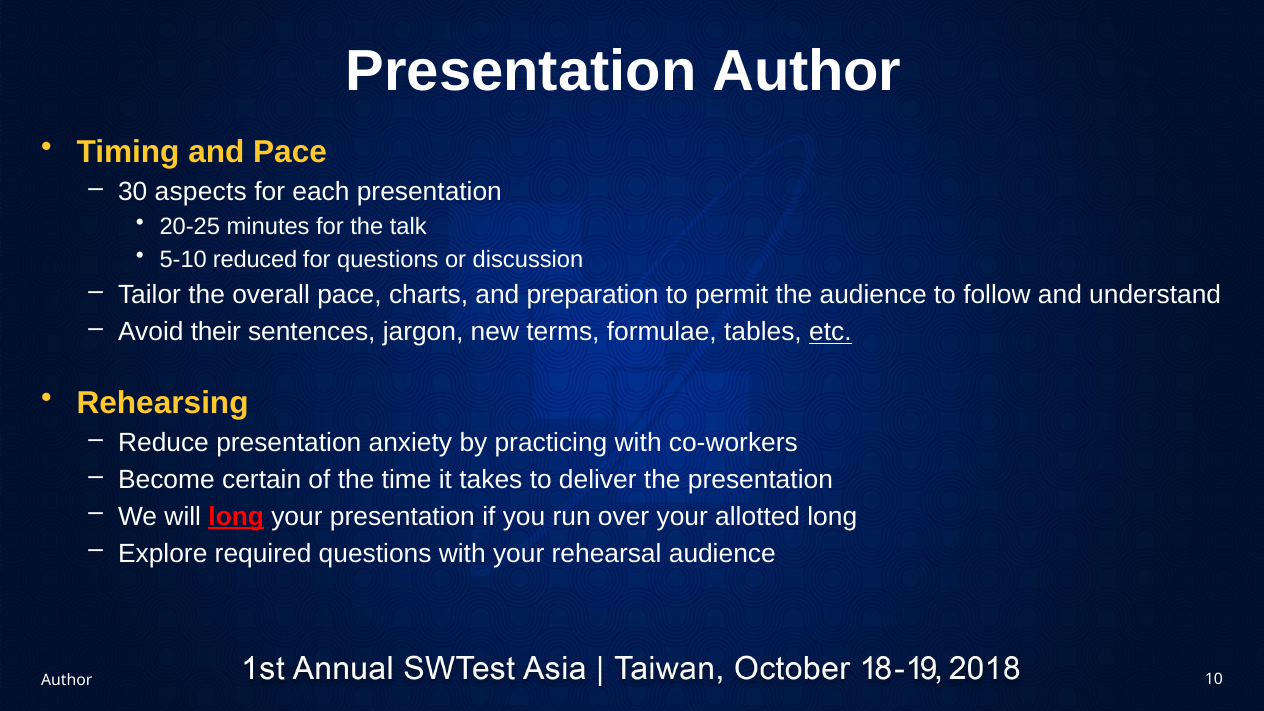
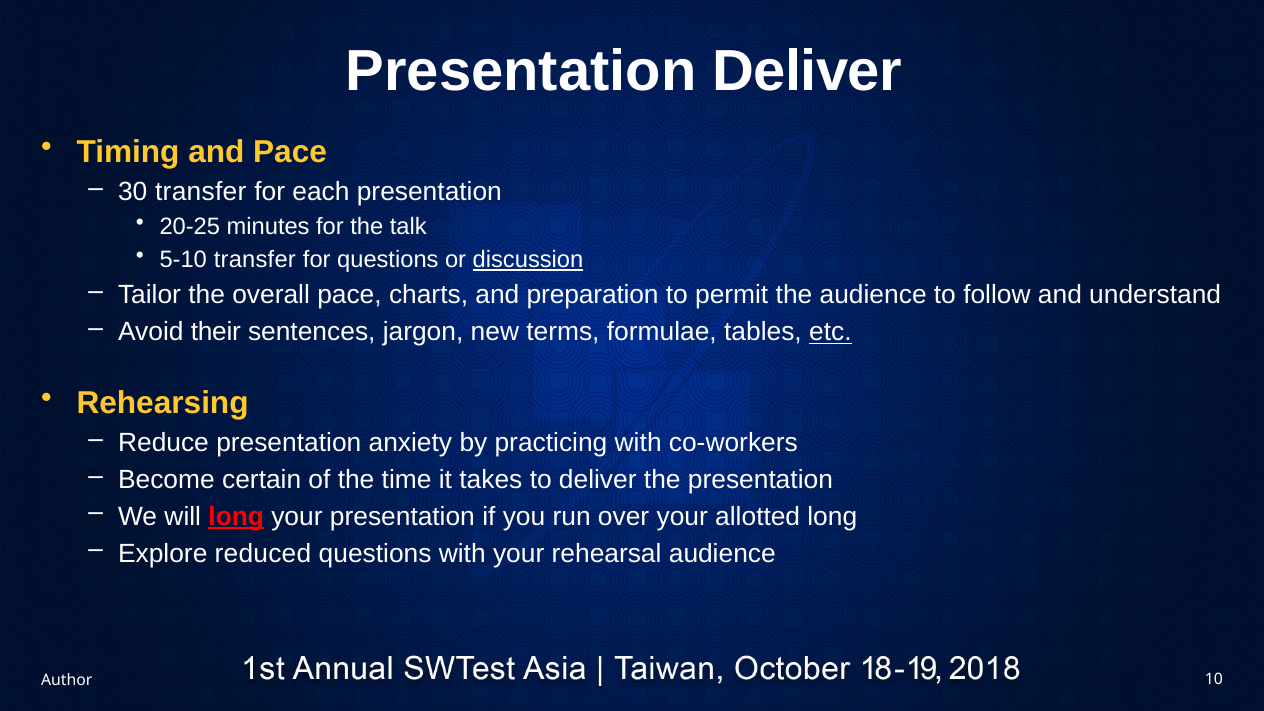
Presentation Author: Author -> Deliver (807, 71)
30 aspects: aspects -> transfer (201, 192)
5-10 reduced: reduced -> transfer (255, 260)
discussion underline: none -> present (528, 260)
required: required -> reduced (263, 553)
